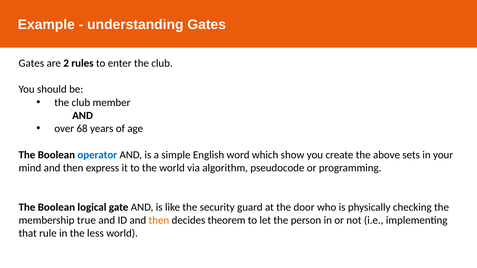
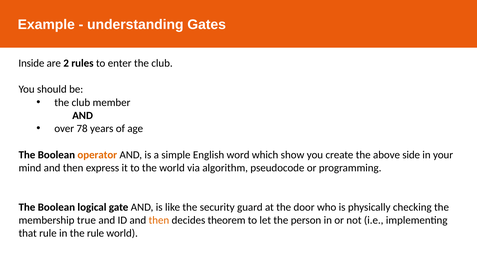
Gates: Gates -> Inside (31, 63)
68: 68 -> 78 (82, 129)
operator colour: blue -> orange (97, 155)
sets: sets -> side (411, 155)
the less: less -> rule (96, 234)
